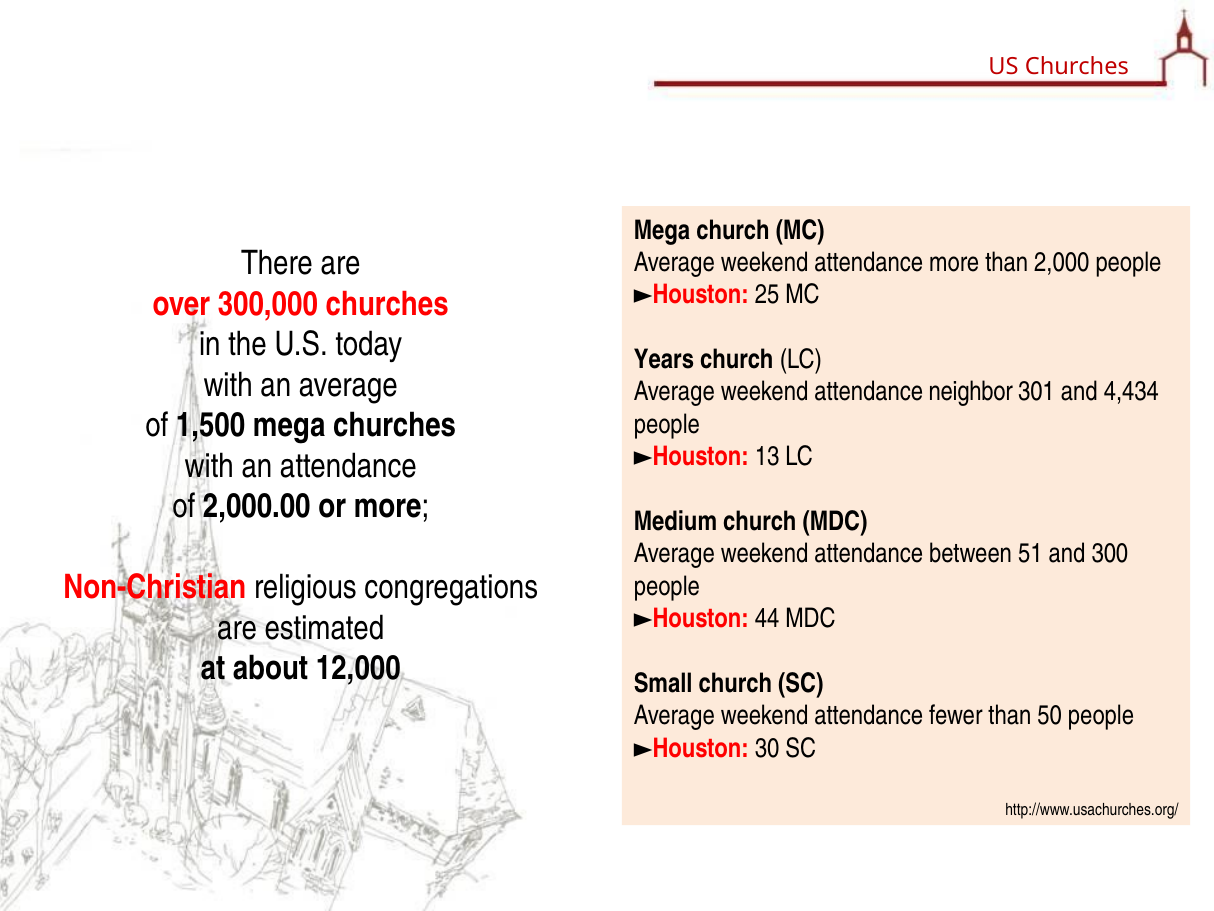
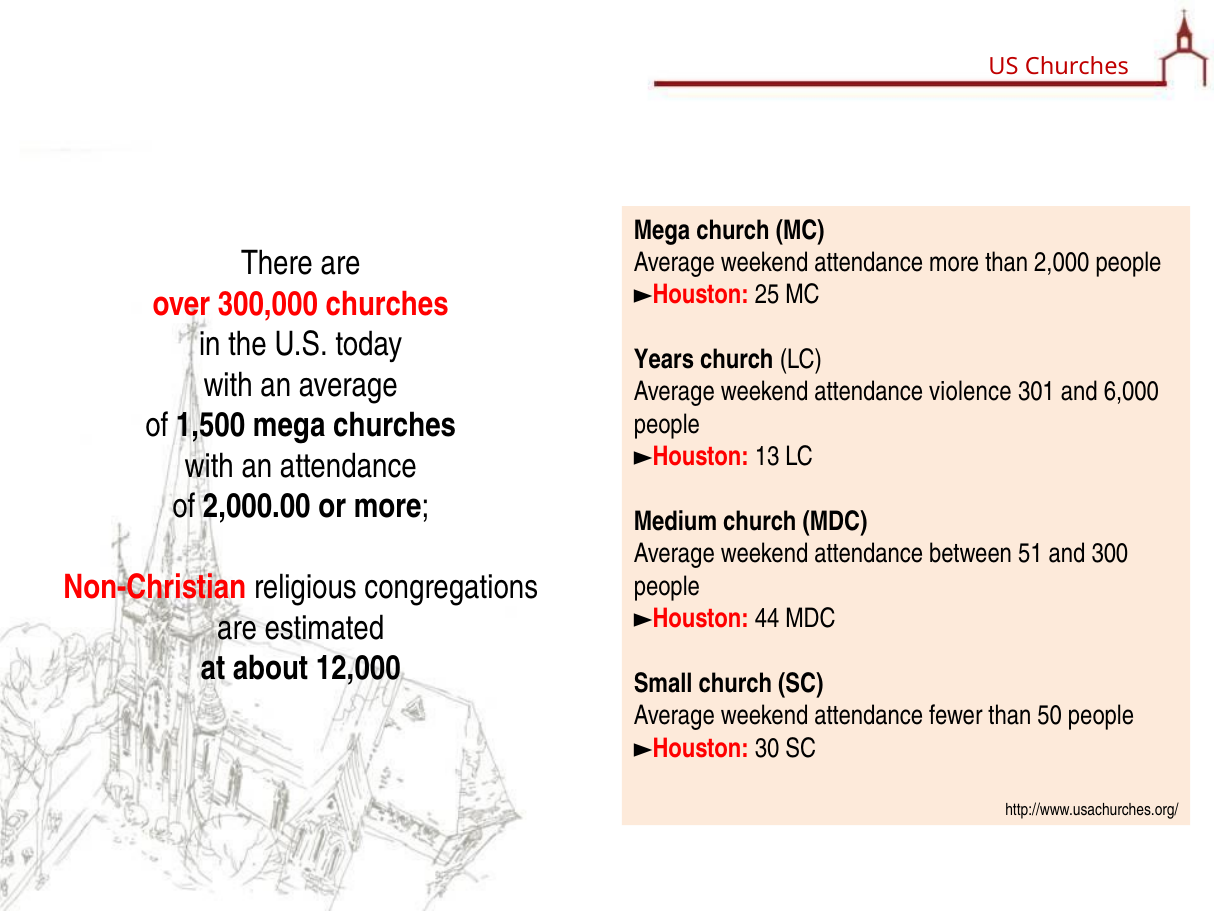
neighbor: neighbor -> violence (970, 392)
4,434: 4,434 -> 6,000 (1131, 392)
